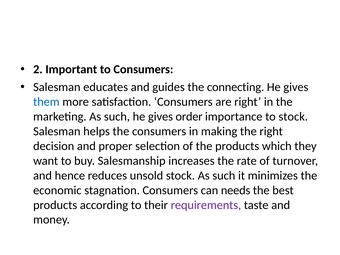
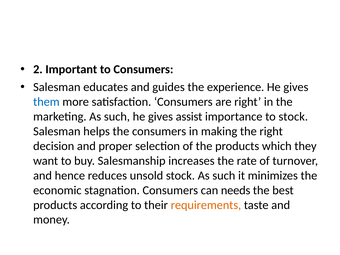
connecting: connecting -> experience (236, 87)
order: order -> assist (189, 117)
requirements colour: purple -> orange (206, 205)
